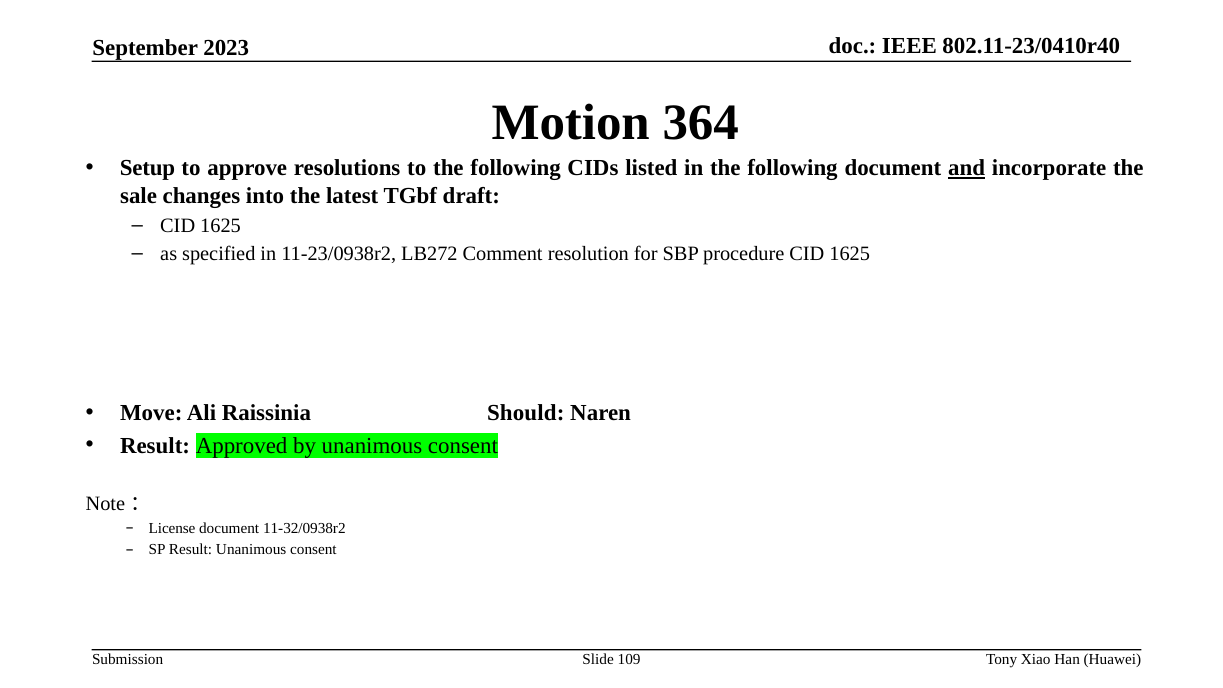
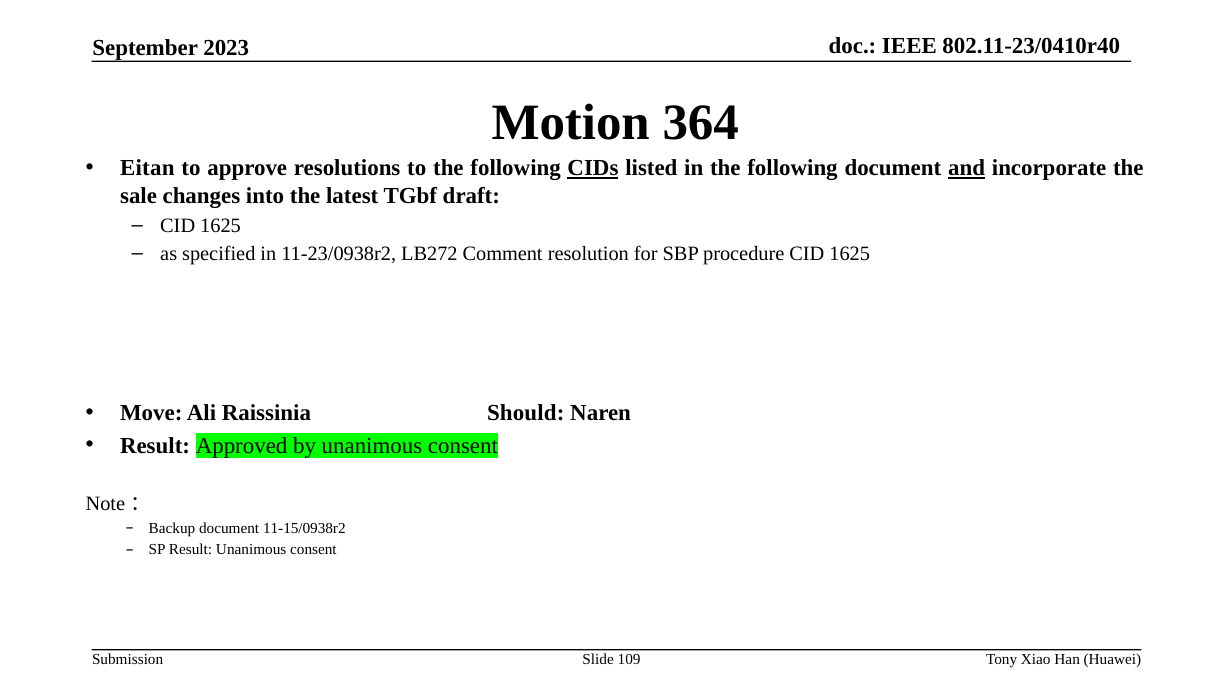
Setup: Setup -> Eitan (147, 168)
CIDs underline: none -> present (593, 168)
License: License -> Backup (172, 528)
11-32/0938r2: 11-32/0938r2 -> 11-15/0938r2 (304, 528)
